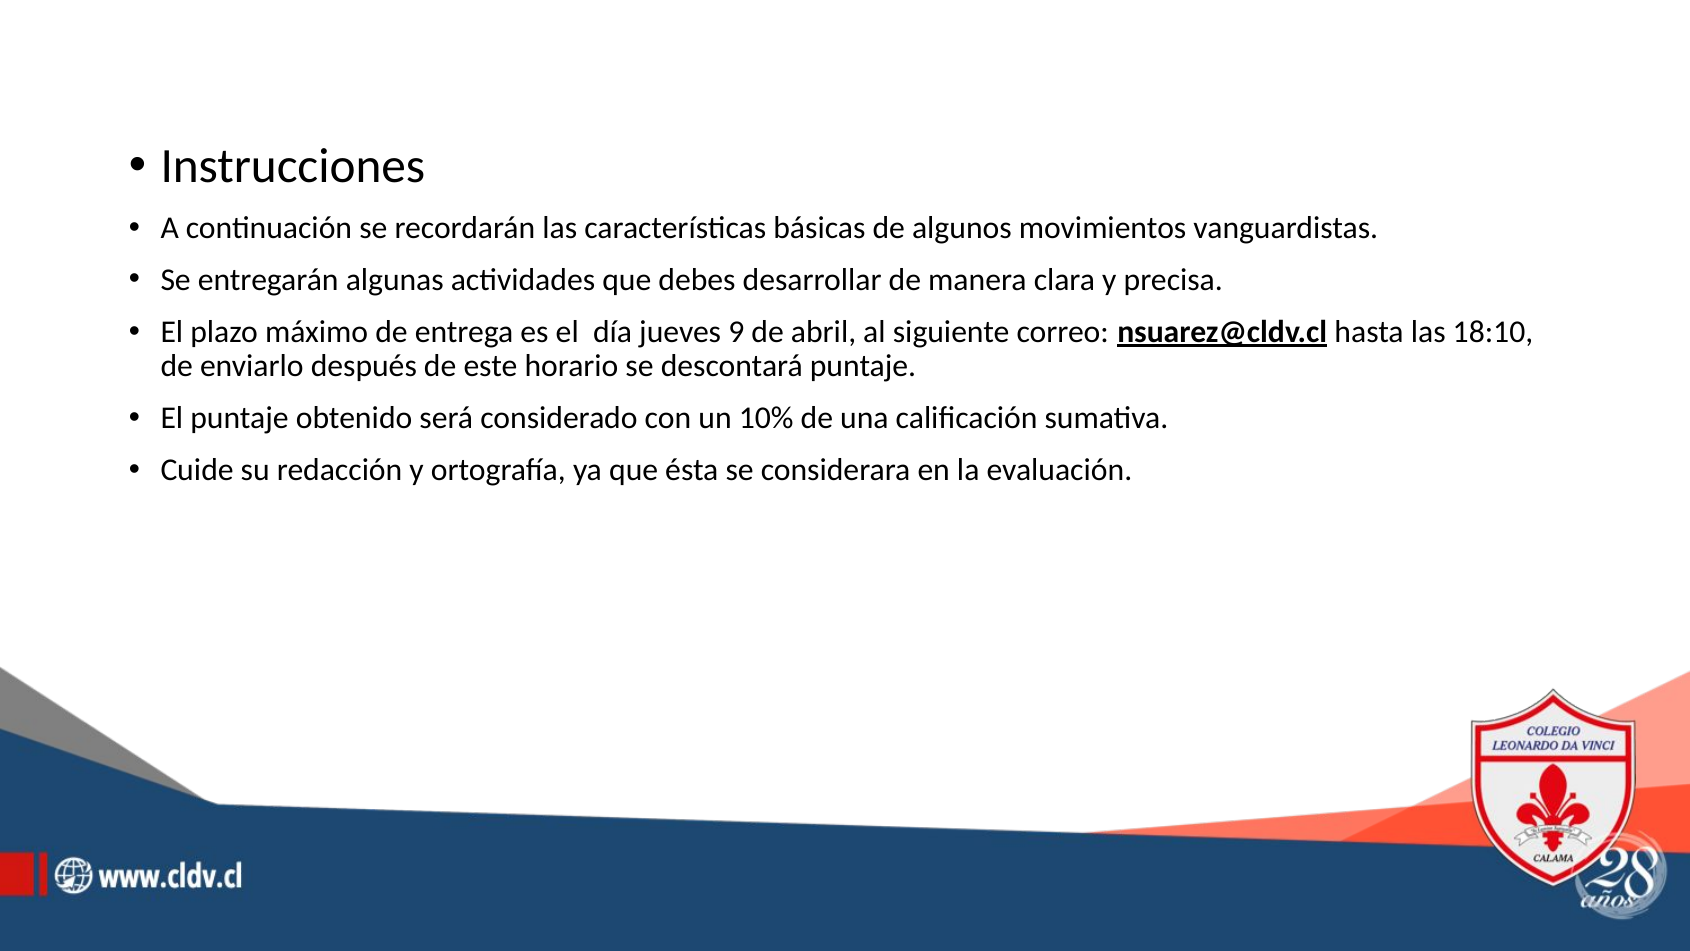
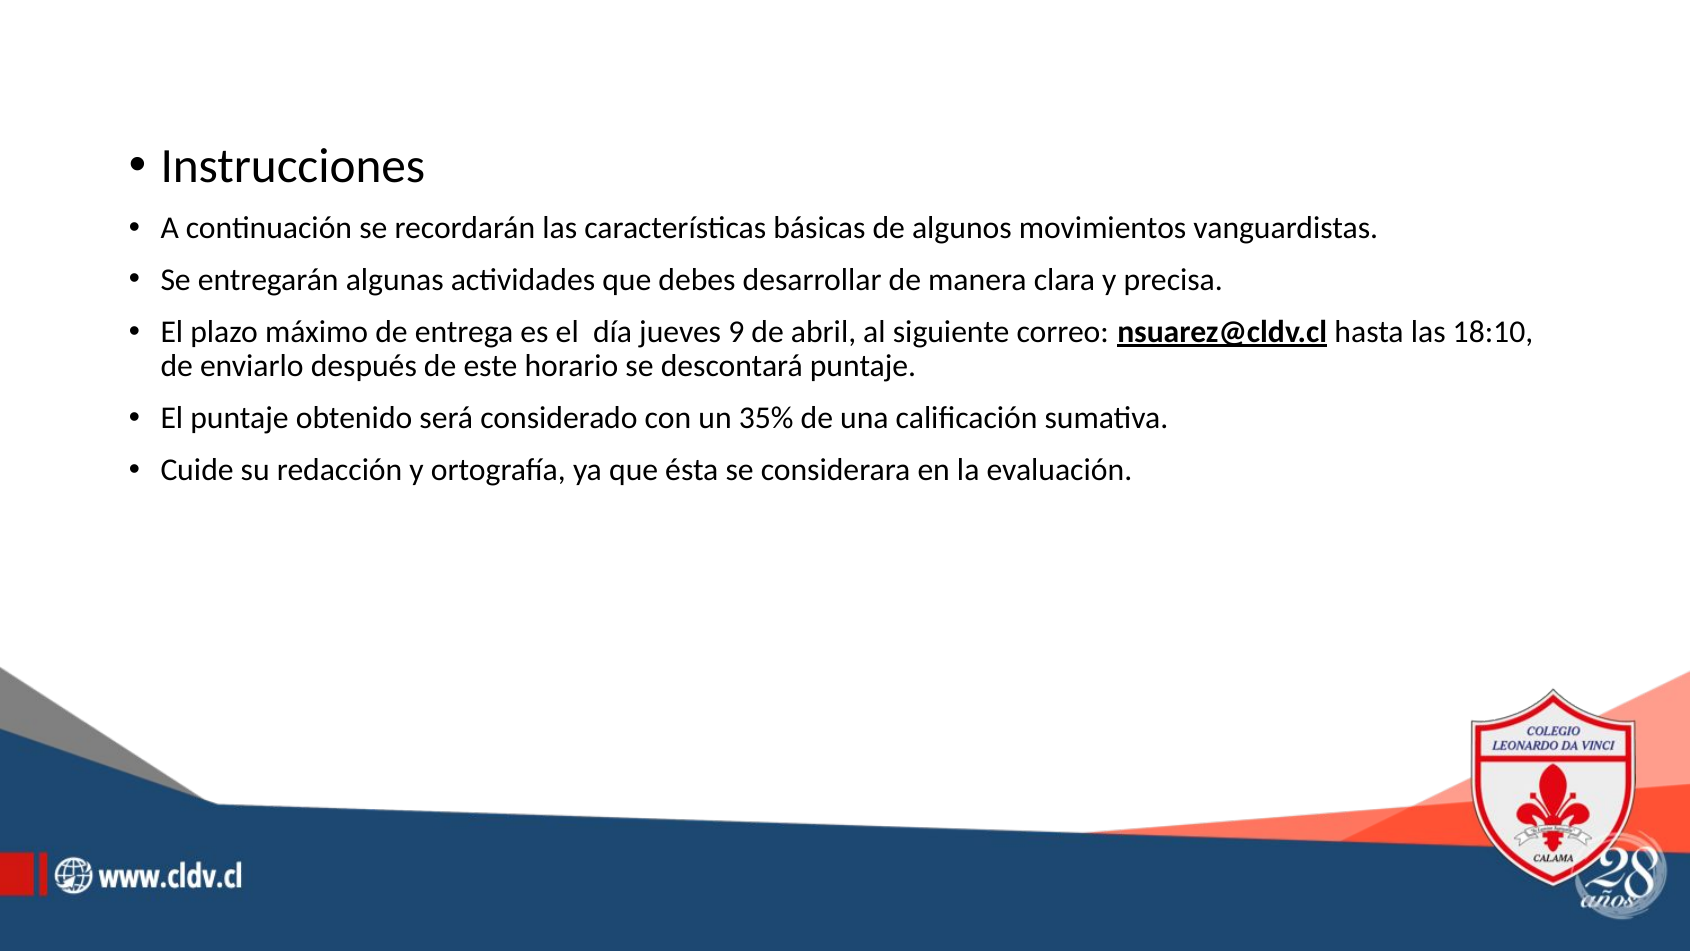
10%: 10% -> 35% (766, 418)
